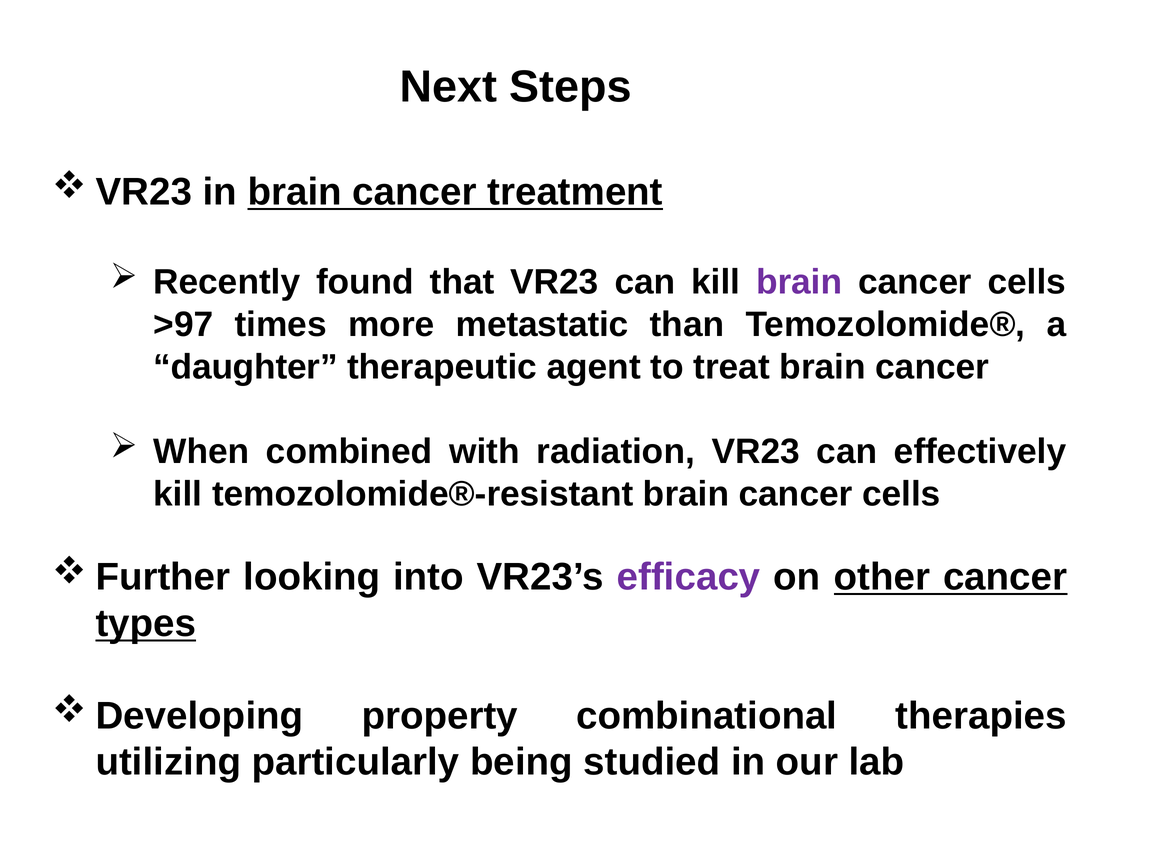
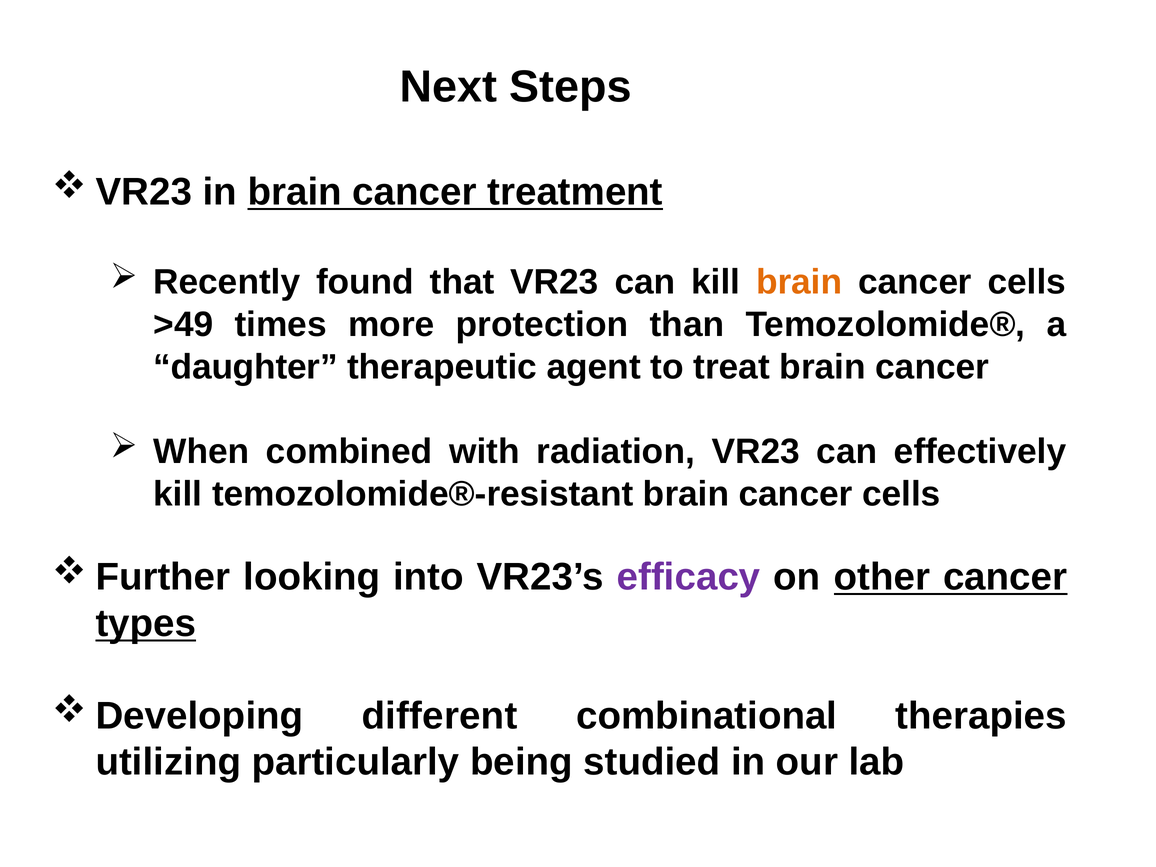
brain colour: purple -> orange (799, 282)
>97: >97 -> >49 (183, 325)
metastatic: metastatic -> protection (542, 325)
property: property -> different (440, 716)
